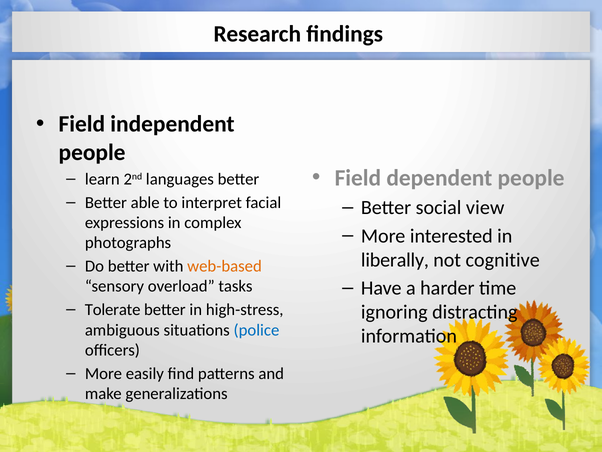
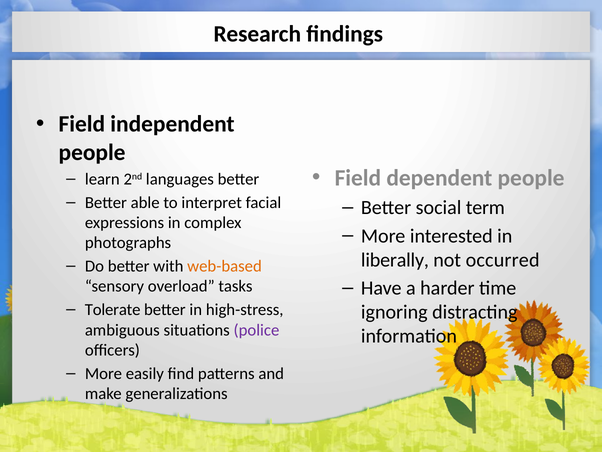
view: view -> term (485, 208)
cognitive: cognitive -> occurred (503, 260)
police colour: blue -> purple (256, 330)
